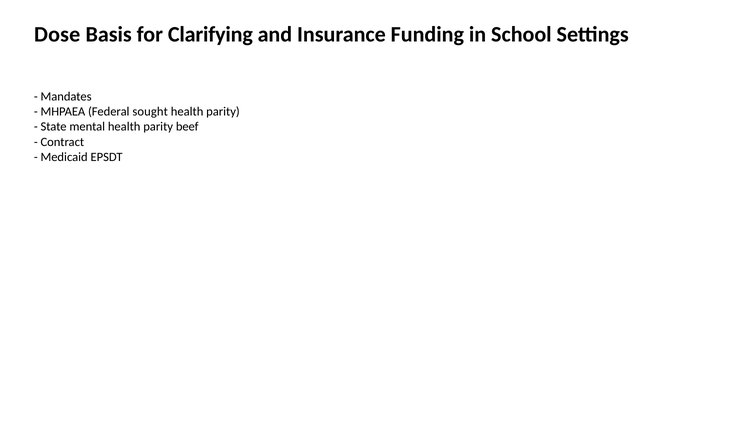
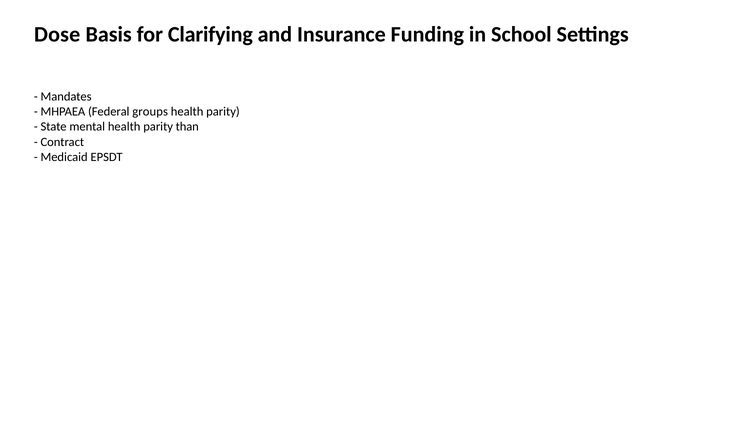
sought: sought -> groups (150, 111)
beef: beef -> than (187, 127)
